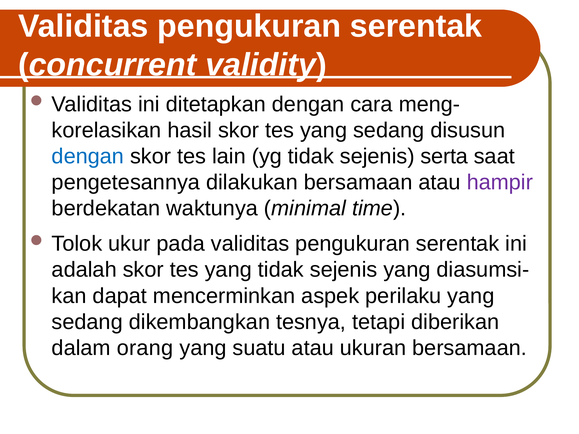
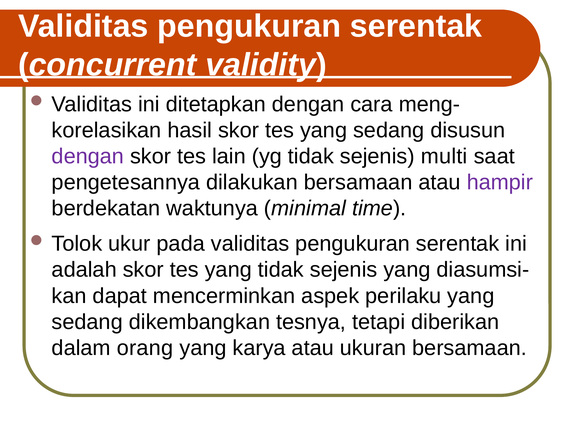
dengan colour: blue -> purple (88, 156)
serta: serta -> multi (444, 156)
suatu: suatu -> karya (259, 348)
